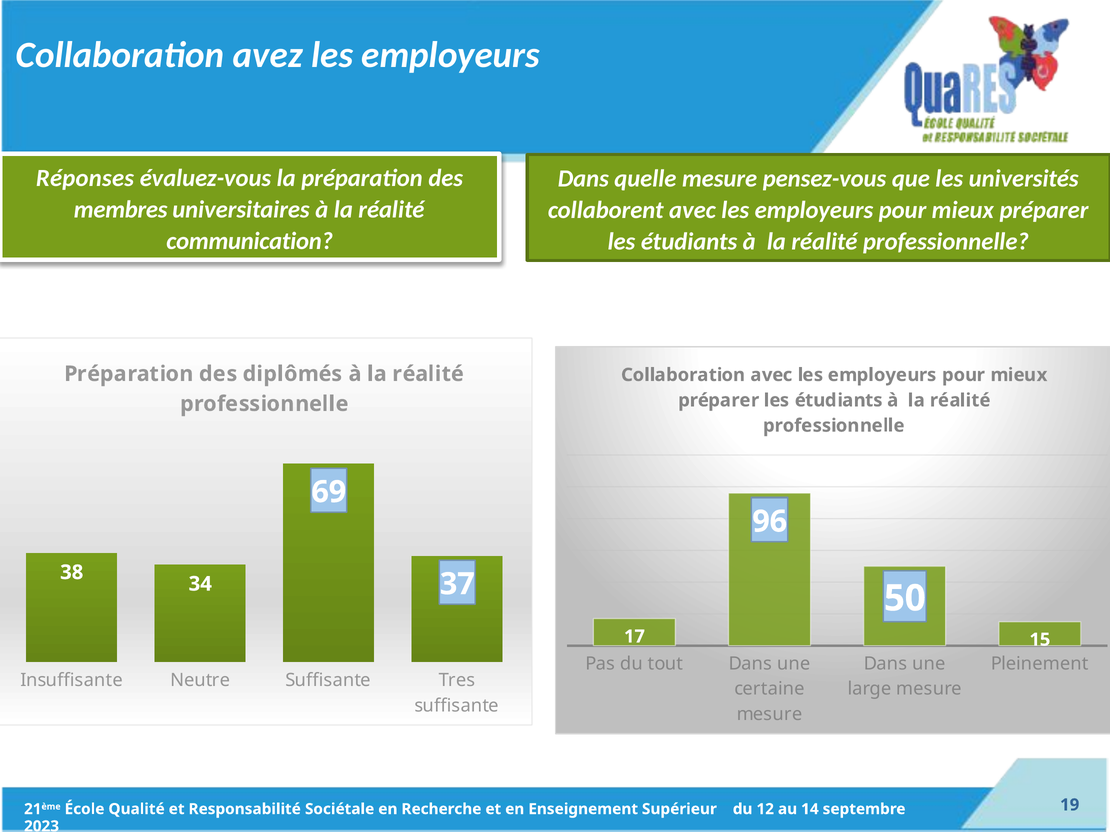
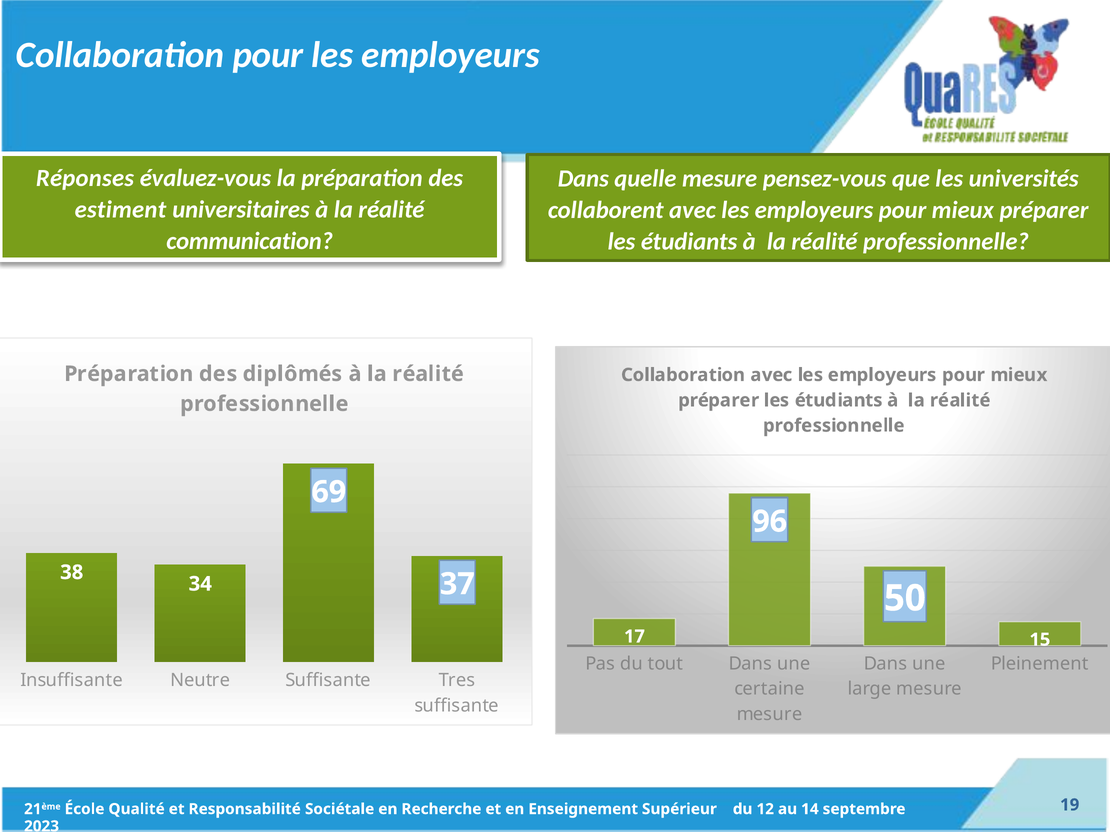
Collaboration avez: avez -> pour (268, 55)
membres: membres -> estiment (120, 210)
